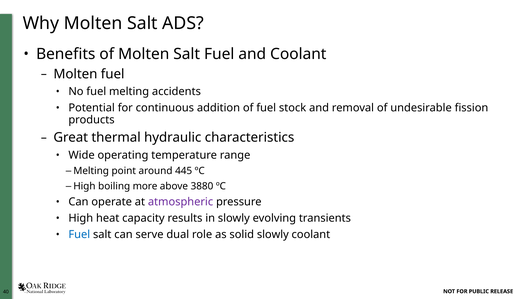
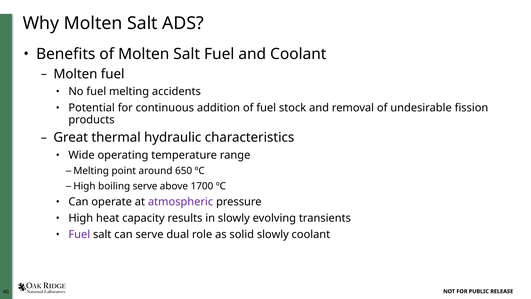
445: 445 -> 650 (184, 171)
boiling more: more -> serve (145, 186)
3880: 3880 -> 1700 (202, 186)
Fuel colour: blue -> purple (79, 234)
